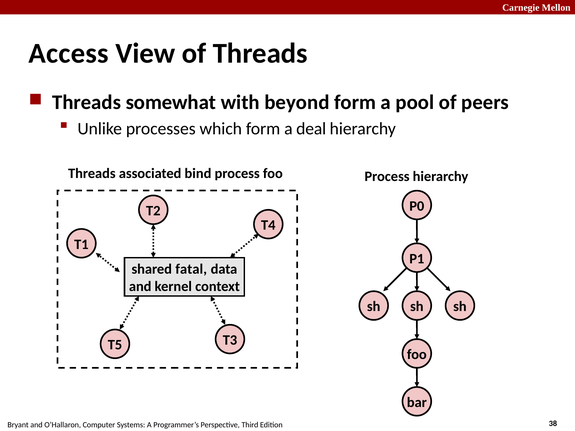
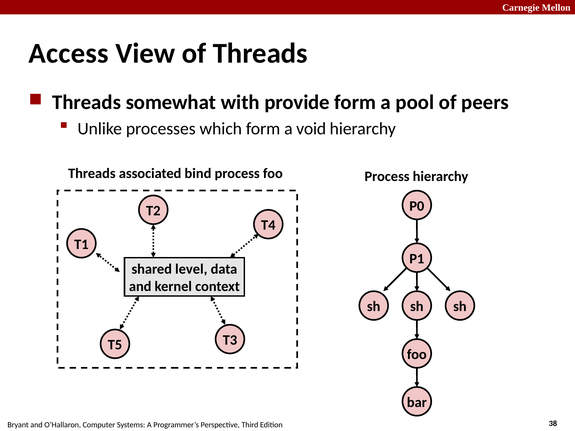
beyond: beyond -> provide (297, 102)
deal: deal -> void (311, 129)
fatal: fatal -> level (191, 269)
